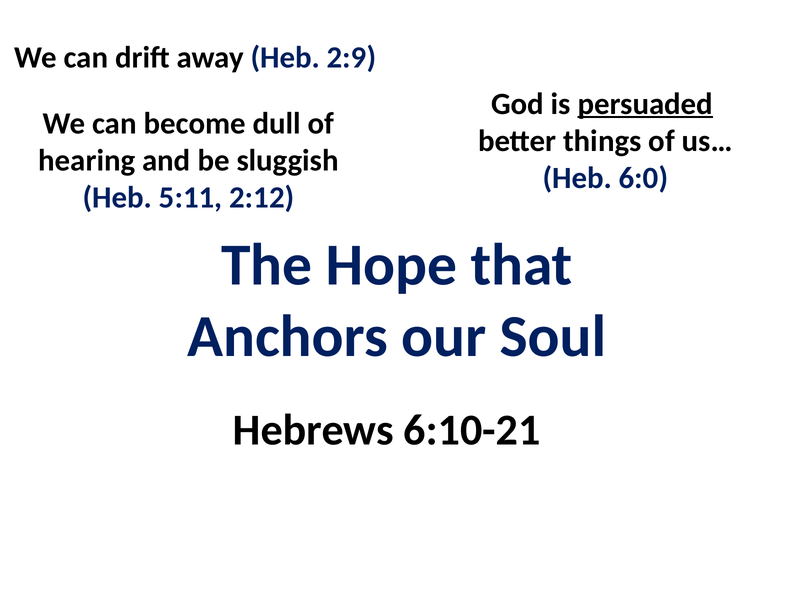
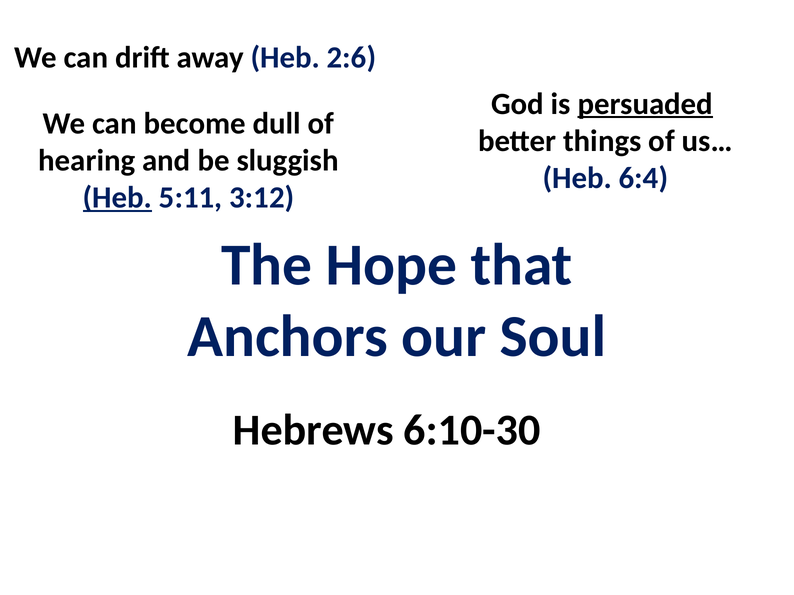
2:9: 2:9 -> 2:6 (352, 58)
6:0: 6:0 -> 6:4 (644, 178)
Heb underline: none -> present (117, 198)
2:12: 2:12 -> 3:12 (262, 198)
6:10-21: 6:10-21 -> 6:10-30 (472, 430)
